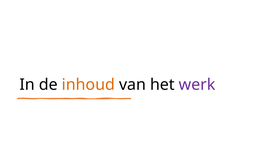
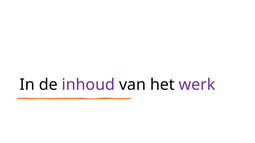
inhoud colour: orange -> purple (88, 85)
